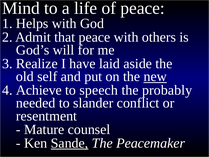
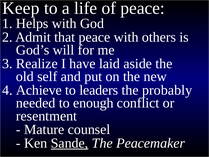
Mind: Mind -> Keep (21, 8)
new underline: present -> none (155, 76)
speech: speech -> leaders (99, 90)
slander: slander -> enough (93, 103)
